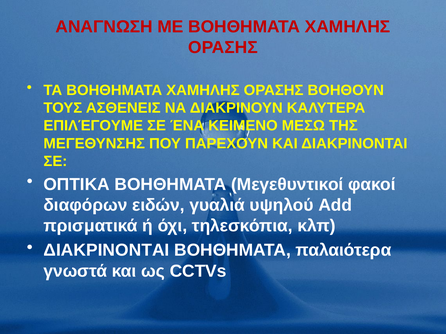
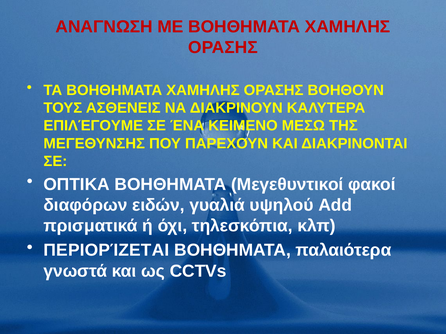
ΔΙΑΚΡΙΝΟΝΤΑΙ: ΔΙΑΚΡΙΝΟΝΤΑΙ -> ΠΕΡΙΟΡΊΖΕΤΑΙ (106, 251)
